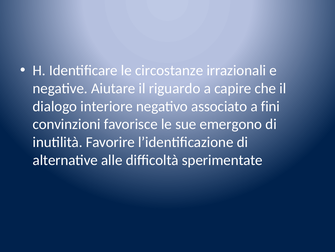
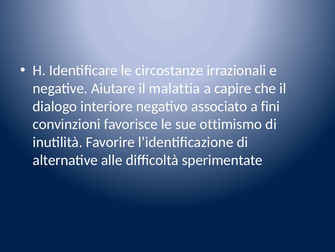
riguardo: riguardo -> malattia (175, 88)
emergono: emergono -> ottimismo (231, 124)
